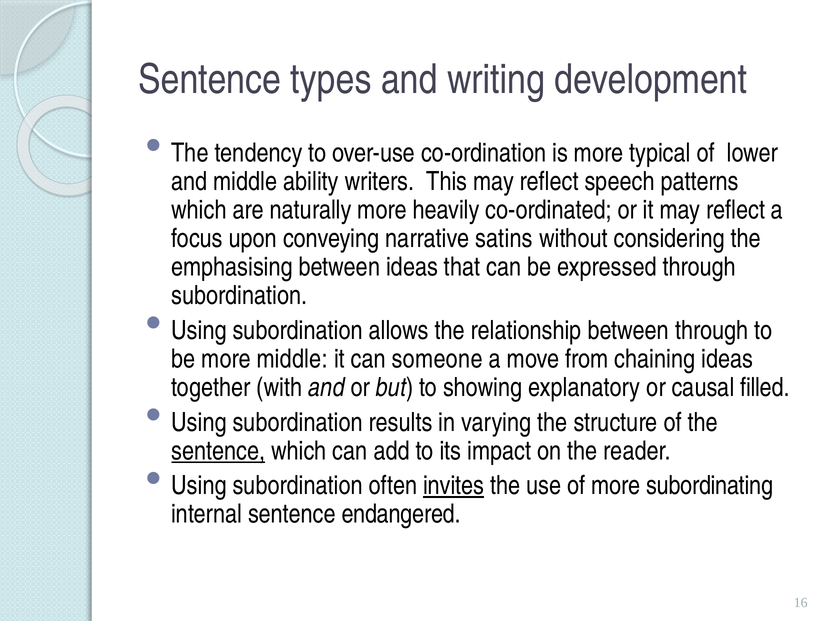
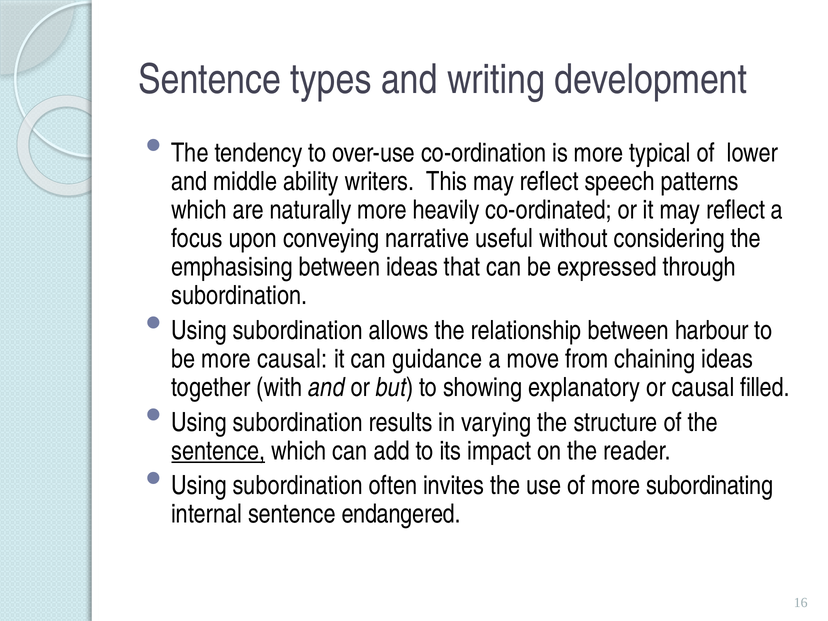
satins: satins -> useful (504, 239)
between through: through -> harbour (712, 330)
more middle: middle -> causal (292, 359)
someone: someone -> guidance (437, 359)
invites underline: present -> none (454, 486)
